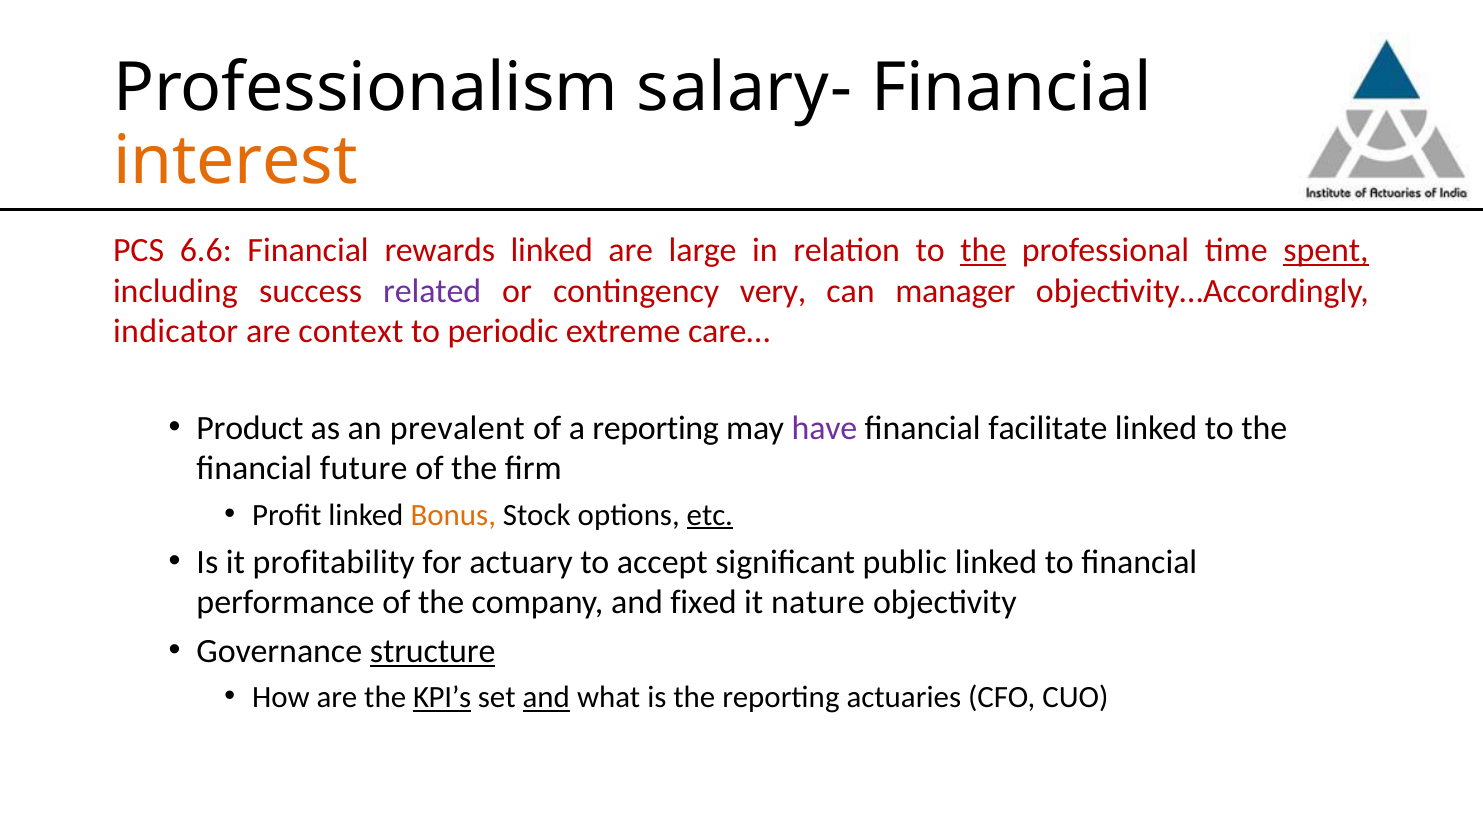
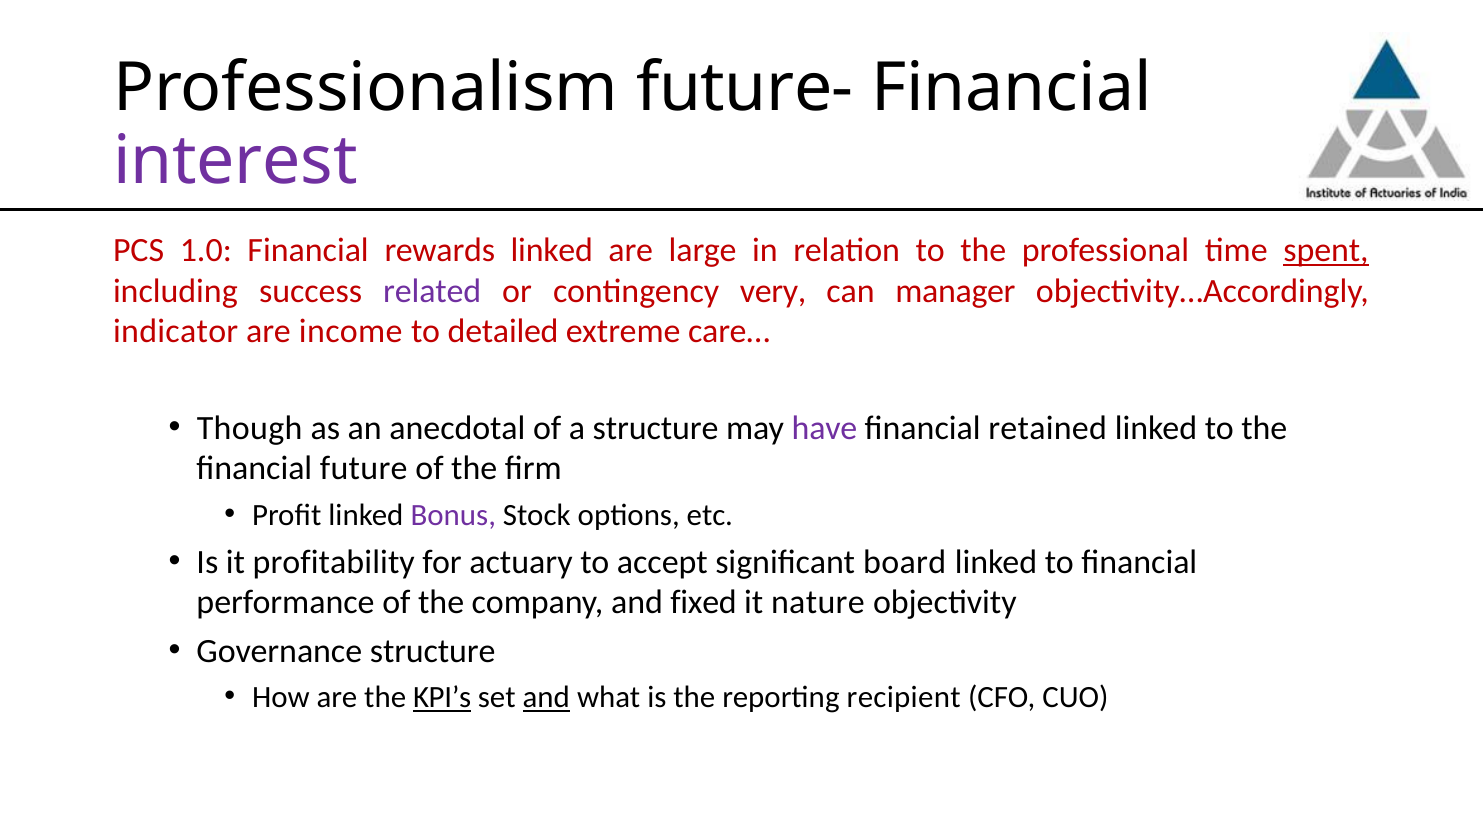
salary-: salary- -> future- (745, 88)
interest colour: orange -> purple (235, 161)
6.6: 6.6 -> 1.0 (206, 250)
the underline: present -> none (983, 250)
context: context -> income (351, 332)
periodic: periodic -> detailed (503, 332)
Product: Product -> Though (250, 428)
prevalent: prevalent -> anecdotal (457, 428)
a reporting: reporting -> structure (656, 428)
facilitate: facilitate -> retained (1048, 428)
Bonus colour: orange -> purple (453, 515)
etc underline: present -> none (710, 515)
public: public -> board (905, 562)
structure underline: present -> none (433, 651)
actuaries: actuaries -> recipient (904, 698)
